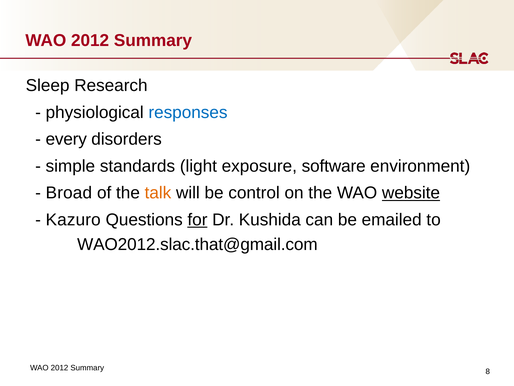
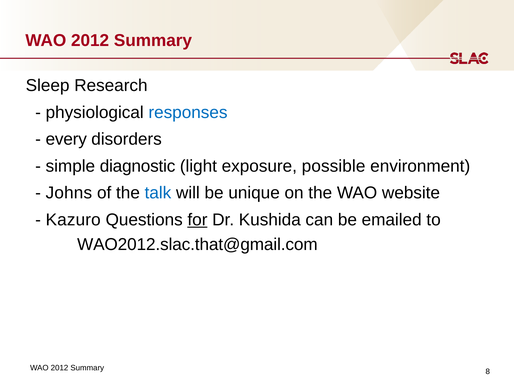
standards: standards -> diagnostic (138, 166)
software: software -> possible (334, 166)
Broad: Broad -> Johns (69, 193)
talk colour: orange -> blue (158, 193)
control: control -> unique (254, 193)
website underline: present -> none (411, 193)
